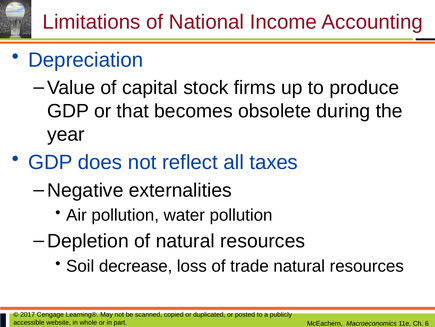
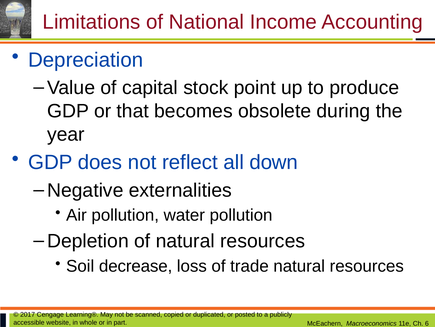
firms: firms -> point (255, 88)
taxes: taxes -> down (274, 162)
